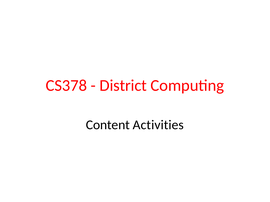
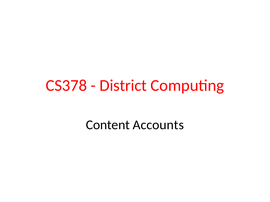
Activities: Activities -> Accounts (158, 125)
